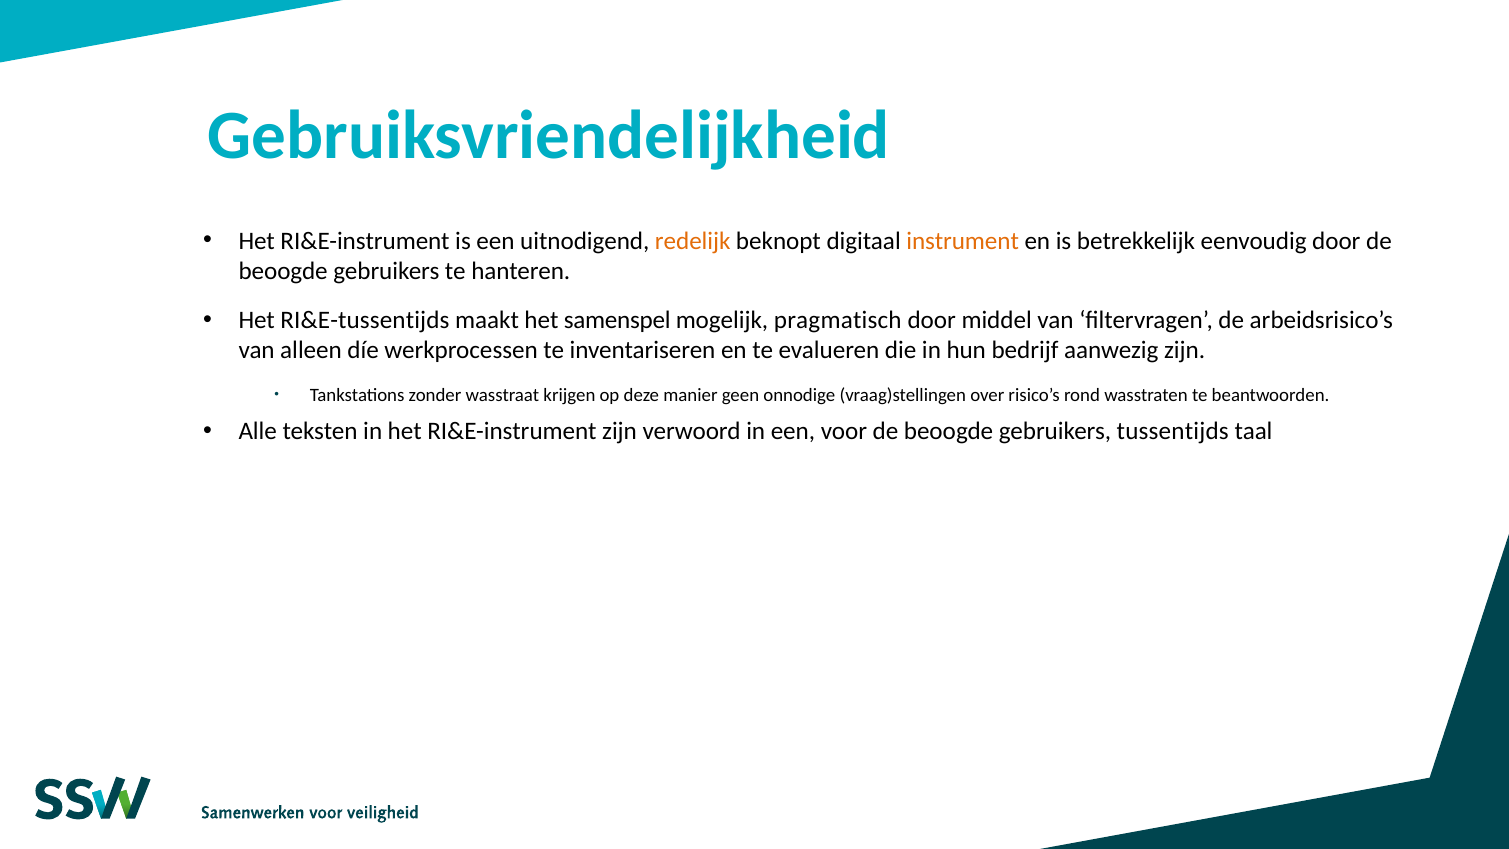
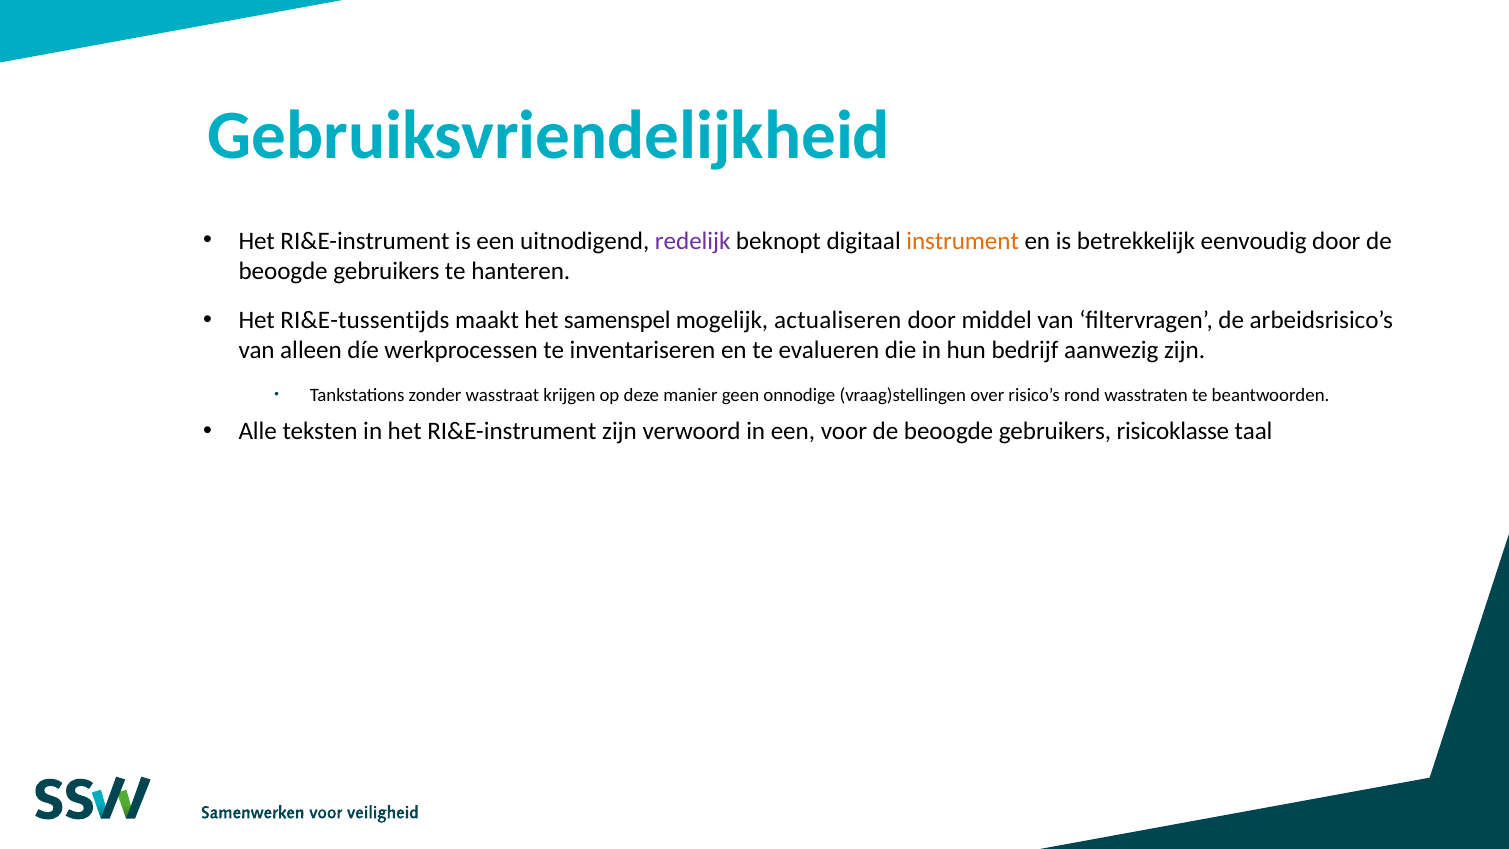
redelijk colour: orange -> purple (693, 241)
pragmatisch: pragmatisch -> actualiseren (838, 320)
tussentijds: tussentijds -> risicoklasse (1173, 431)
